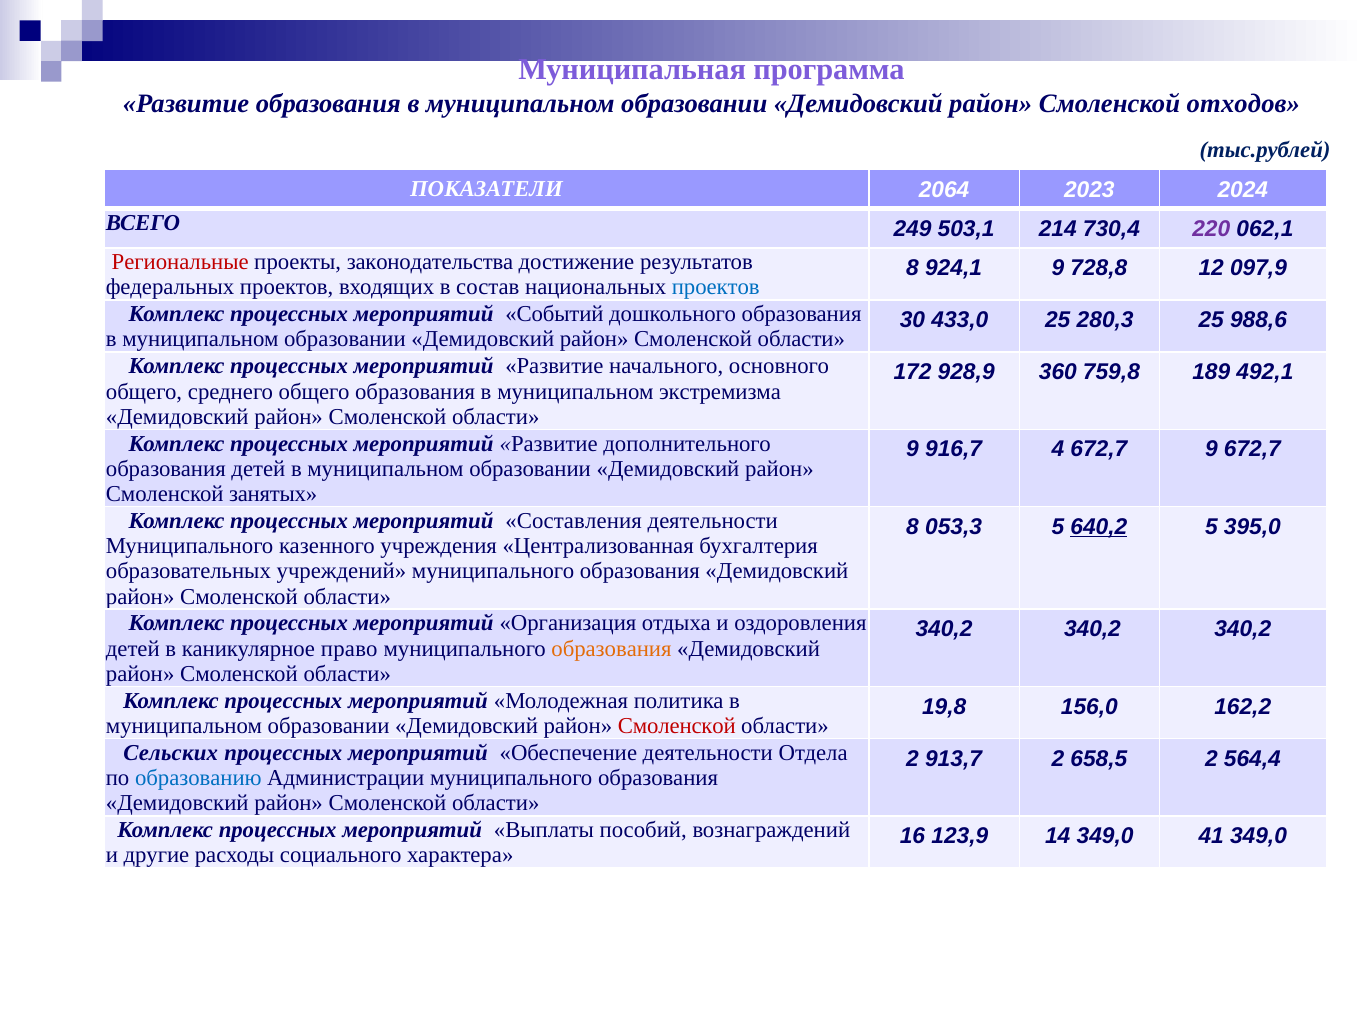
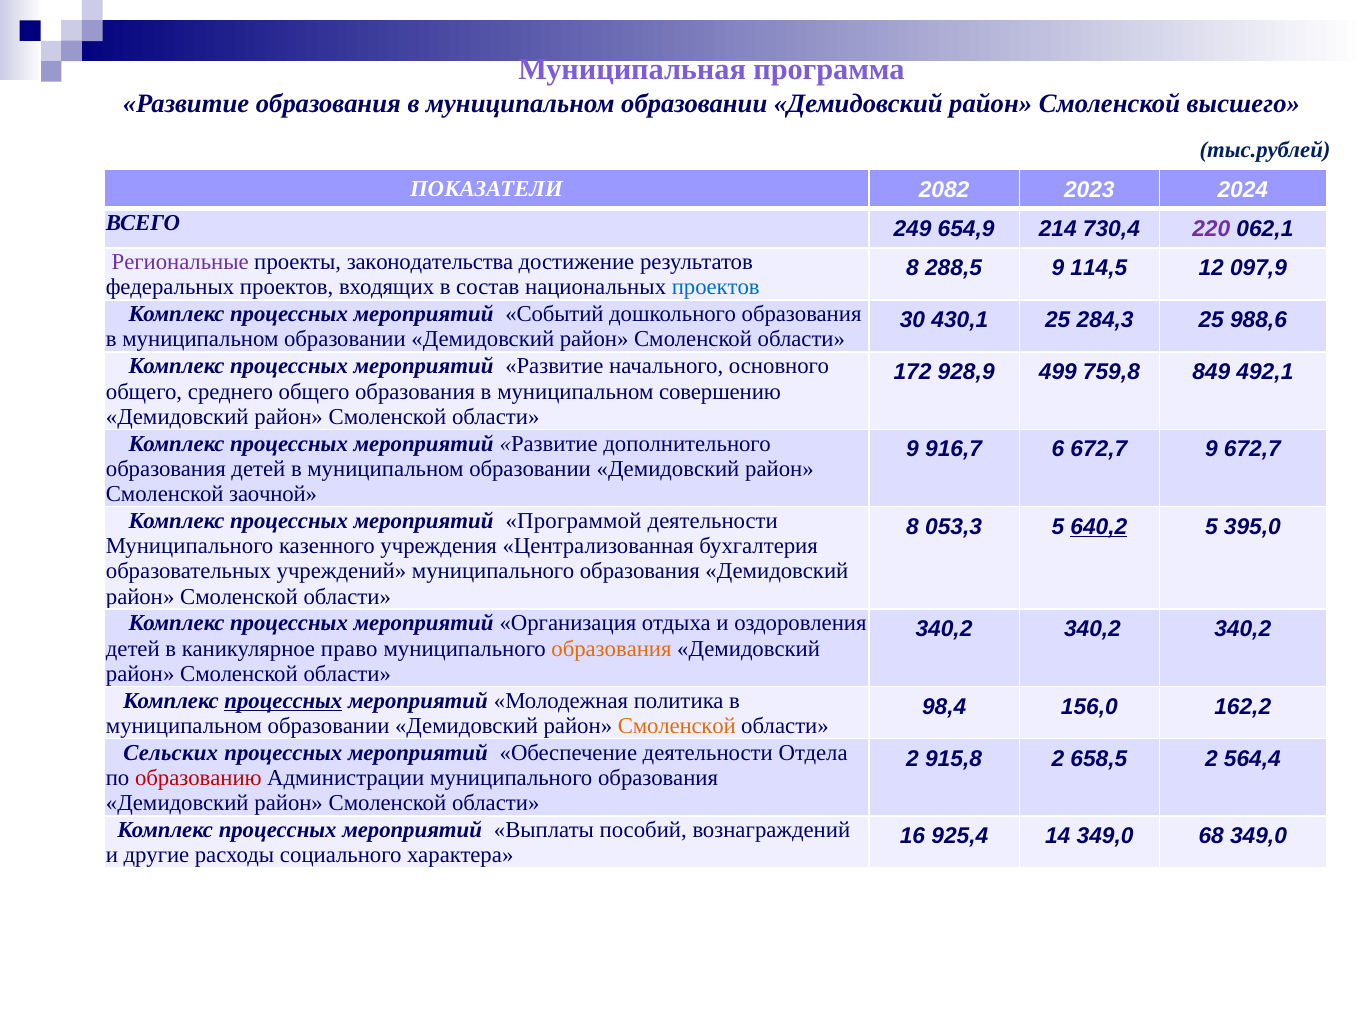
отходов: отходов -> высшего (1243, 104)
2064: 2064 -> 2082 (944, 190)
503,1: 503,1 -> 654,9 (966, 229)
Региональные colour: red -> purple (180, 262)
924,1: 924,1 -> 288,5 (954, 268)
728,8: 728,8 -> 114,5 (1099, 268)
433,0: 433,0 -> 430,1 (960, 320)
280,3: 280,3 -> 284,3 (1105, 320)
360: 360 -> 499 (1058, 372)
189: 189 -> 849 (1211, 372)
экстремизма: экстремизма -> совершению (720, 392)
4: 4 -> 6 (1058, 450)
занятых: занятых -> заочной (273, 494)
Составления: Составления -> Программой (574, 521)
процессных underline: none -> present (283, 701)
19,8: 19,8 -> 98,4 (944, 707)
Смоленской colour: red -> orange (677, 726)
913,7: 913,7 -> 915,8 (954, 759)
образованию colour: blue -> red (198, 778)
123,9: 123,9 -> 925,4 (960, 836)
41: 41 -> 68 (1211, 836)
